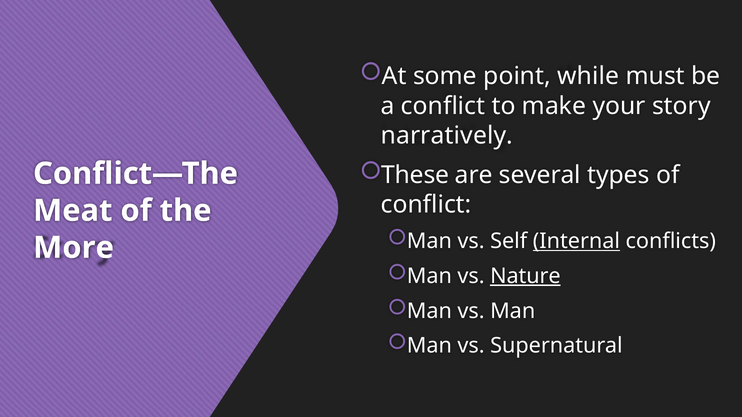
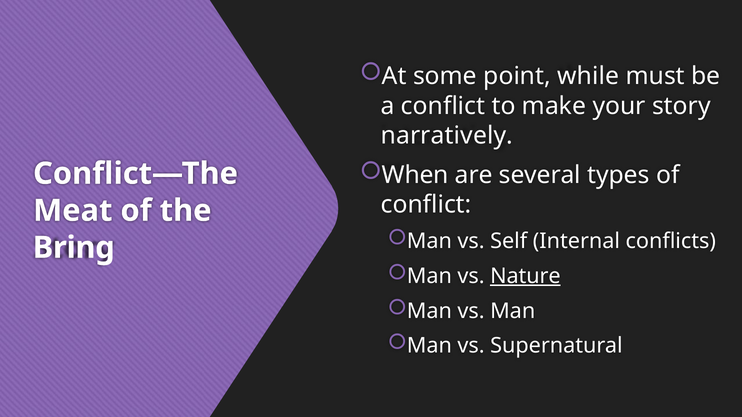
These: These -> When (415, 175)
Internal underline: present -> none (576, 241)
More: More -> Bring (74, 248)
